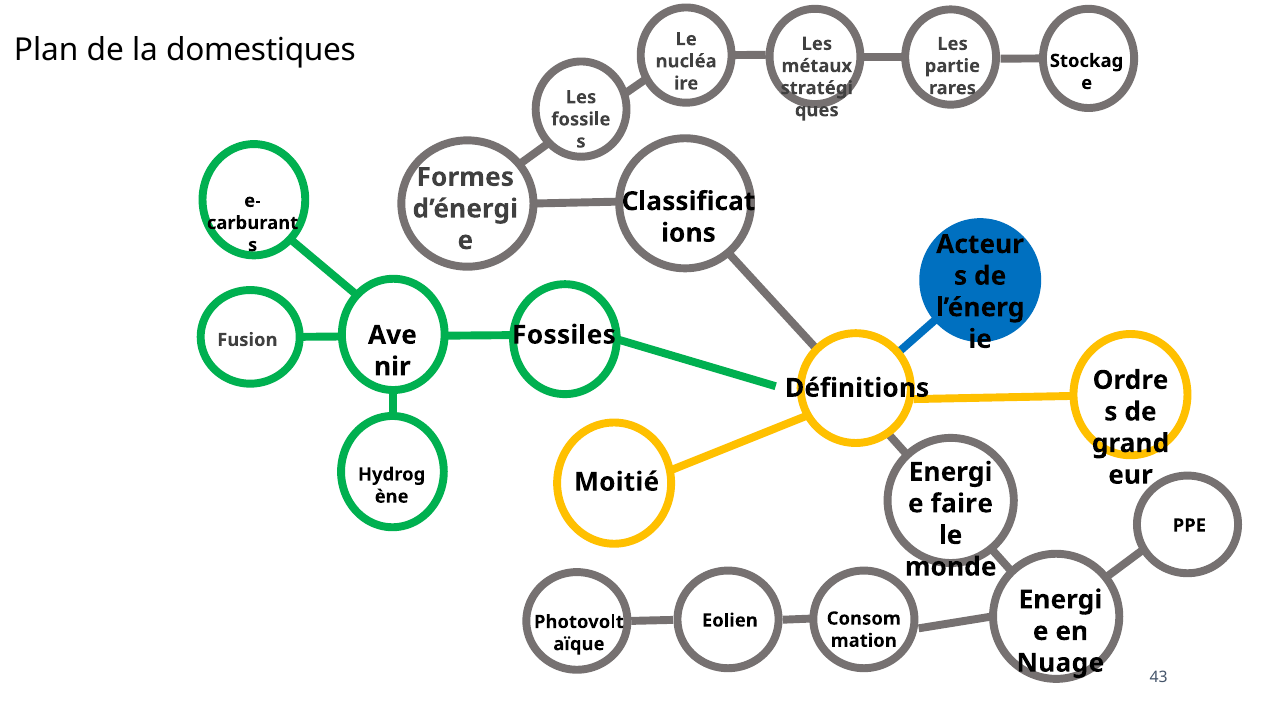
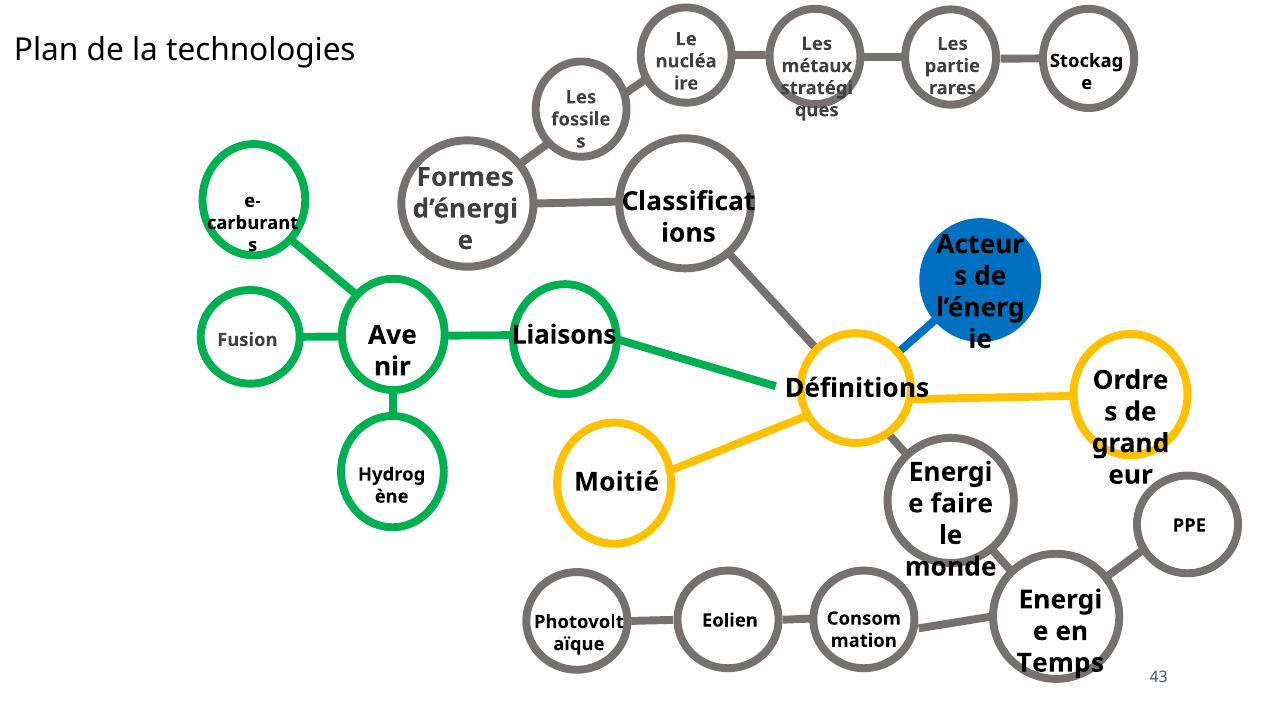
domestiques: domestiques -> technologies (261, 50)
Fossiles: Fossiles -> Liaisons (564, 335)
Nuage: Nuage -> Temps (1060, 663)
